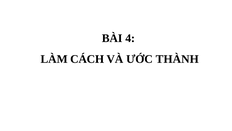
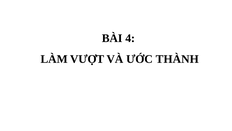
CÁCH: CÁCH -> VƯỢT (87, 59)
